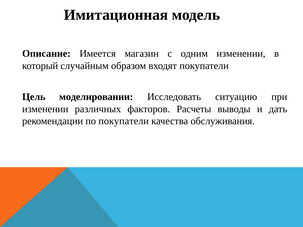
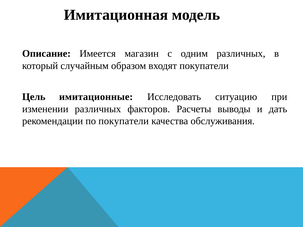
одним изменении: изменении -> различных (241, 54)
моделировании: моделировании -> имитационные (96, 97)
